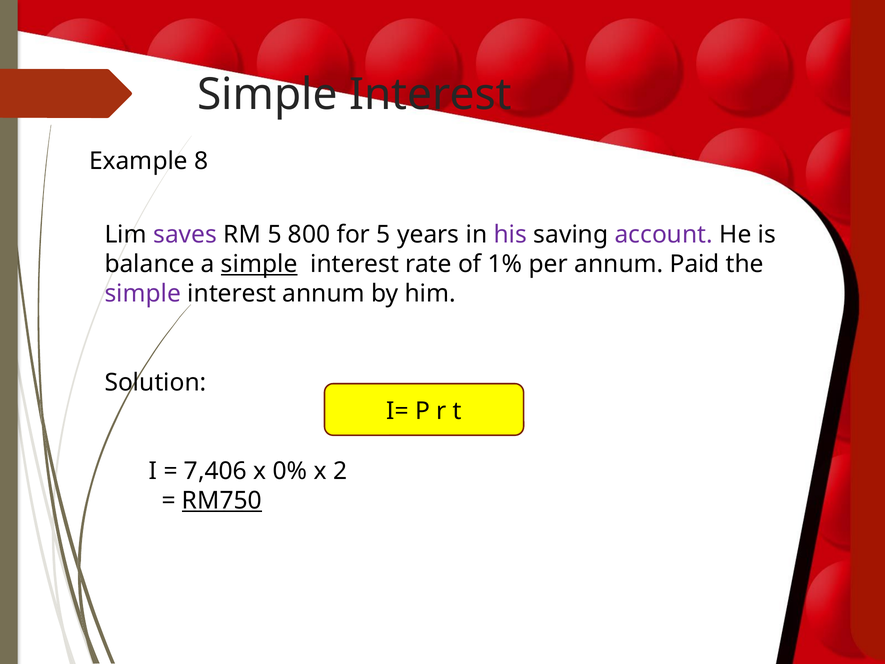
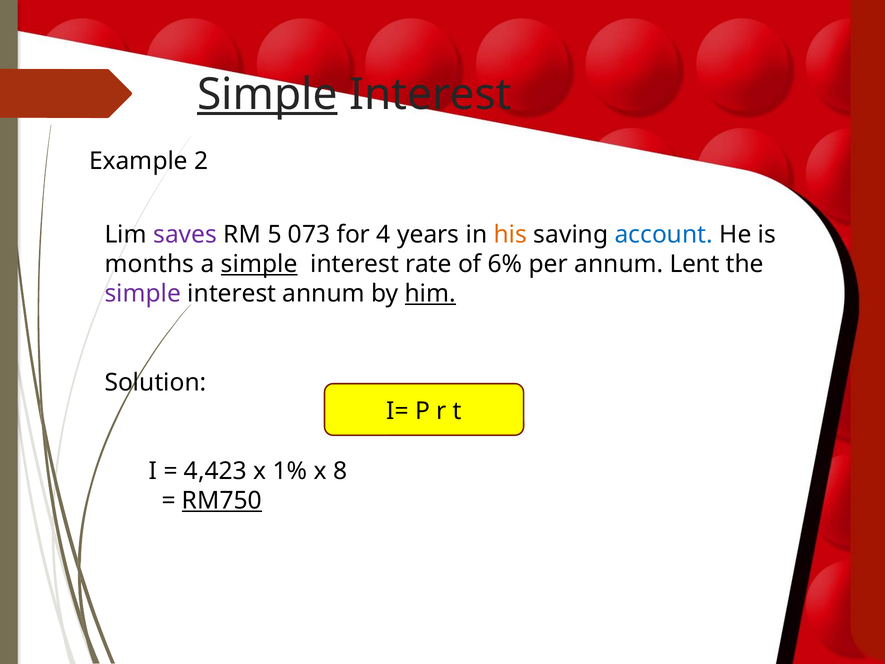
Simple underline: none -> present (267, 94)
8: 8 -> 2 (201, 161)
800: 800 -> 073 (309, 235)
for 5: 5 -> 4 (384, 235)
his colour: purple -> orange (510, 235)
account colour: purple -> blue (664, 235)
balance: balance -> months (149, 264)
1%: 1% -> 6% (505, 264)
Paid: Paid -> Lent (695, 264)
him underline: none -> present (430, 294)
7,406: 7,406 -> 4,423 (215, 471)
0%: 0% -> 1% (290, 471)
2: 2 -> 8 (340, 471)
